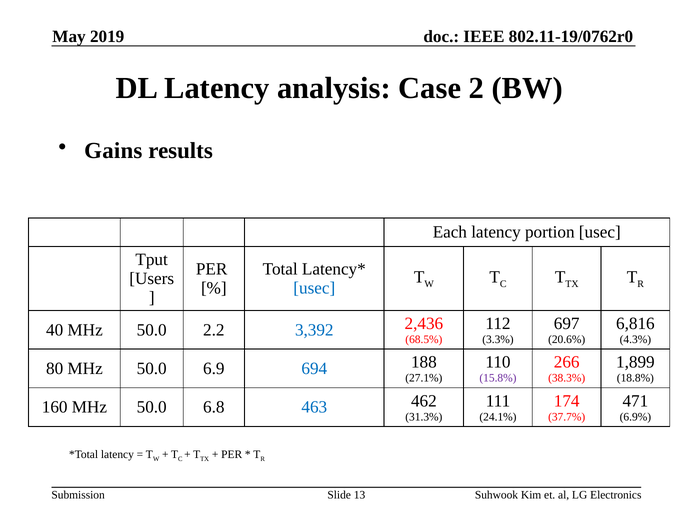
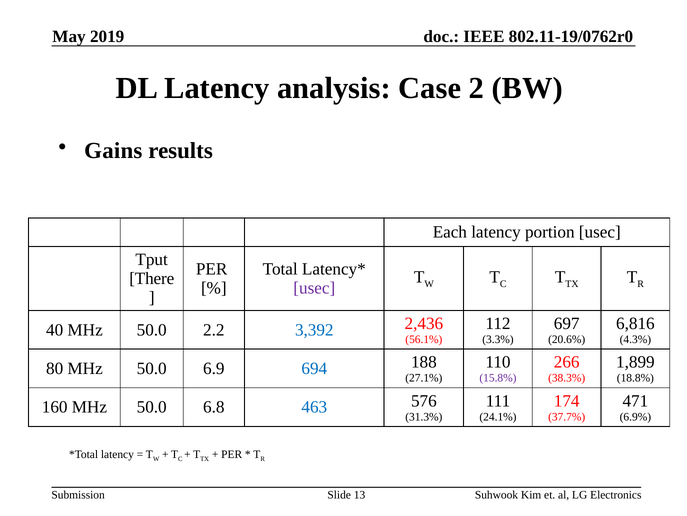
Users: Users -> There (152, 278)
usec colour: blue -> purple (314, 288)
68.5%: 68.5% -> 56.1% (424, 339)
462: 462 -> 576 (424, 400)
